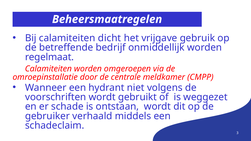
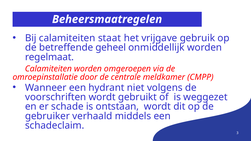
dicht: dicht -> staat (110, 38)
bedrijf: bedrijf -> geheel (111, 48)
